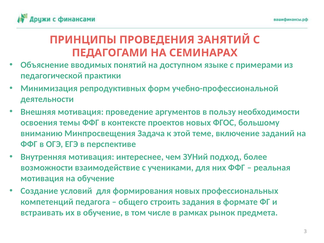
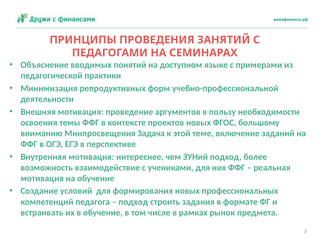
возможности: возможности -> возможность (47, 168)
общего: общего -> подход (133, 202)
